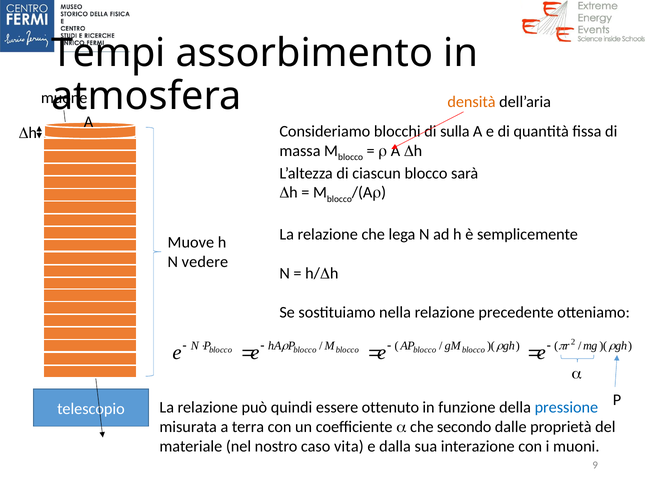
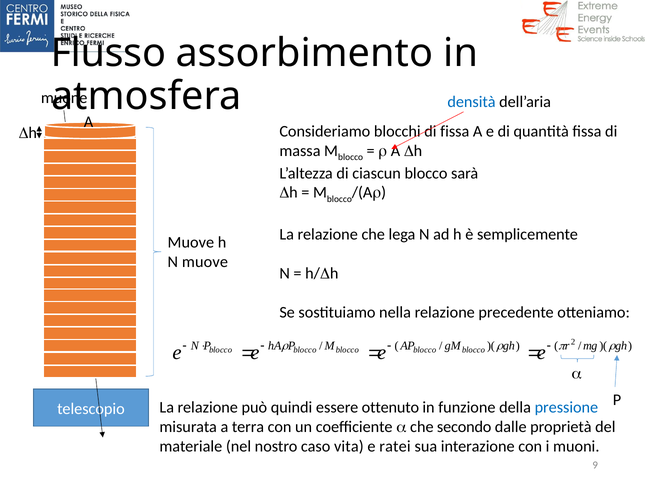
Tempi: Tempi -> Flusso (108, 53)
densità colour: orange -> blue (472, 102)
di sulla: sulla -> fissa (455, 131)
N vedere: vedere -> muove (205, 262)
dalla: dalla -> ratei (395, 446)
